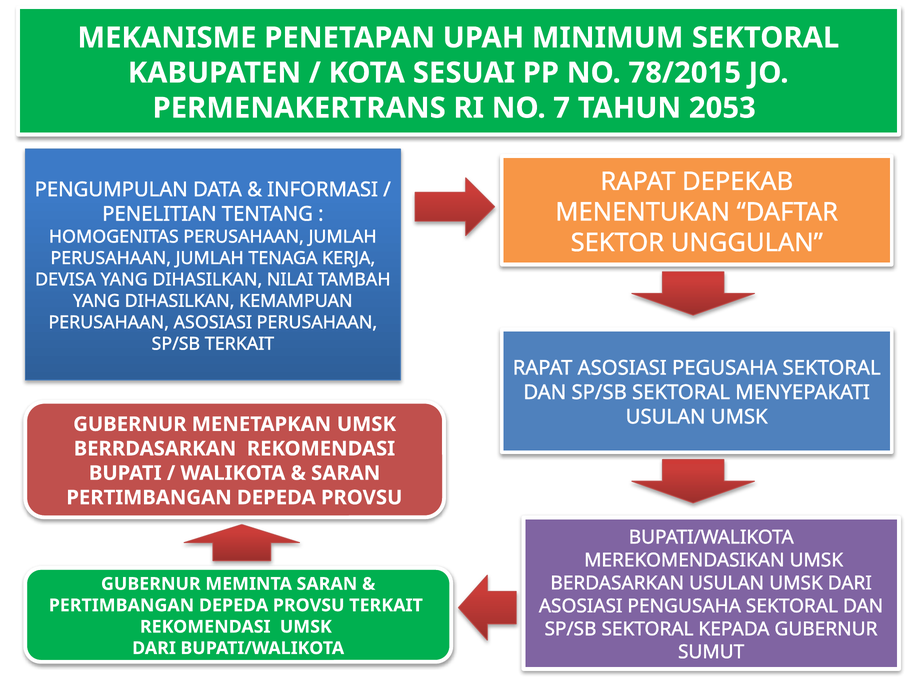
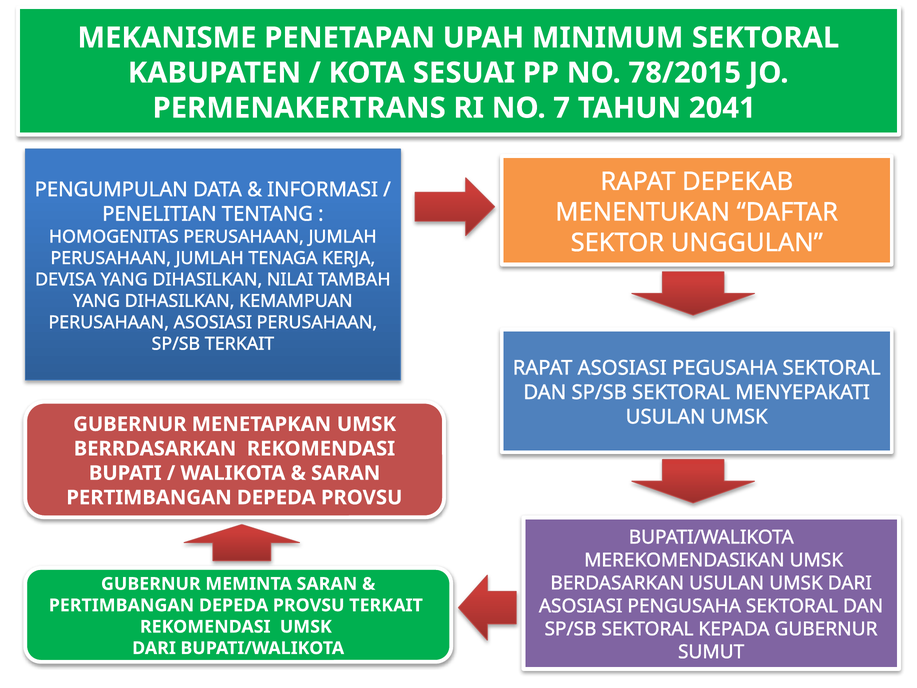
2053: 2053 -> 2041 (722, 108)
